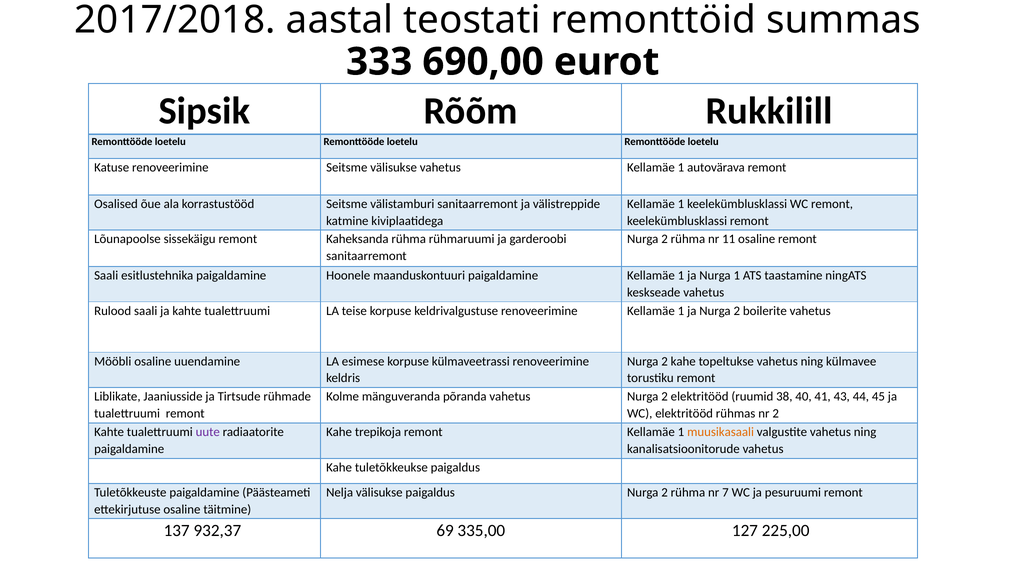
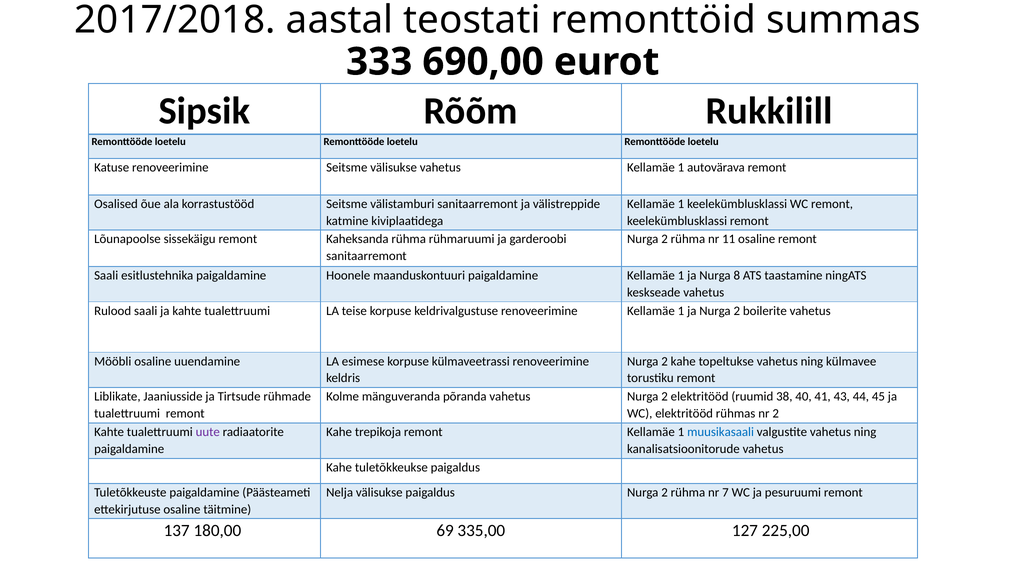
Nurga 1: 1 -> 8 (737, 276)
muusikasaali colour: orange -> blue (721, 432)
932,37: 932,37 -> 180,00 (217, 531)
